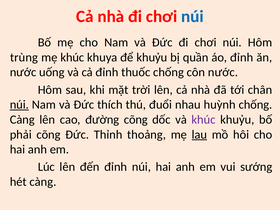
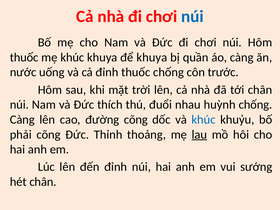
trùng: trùng -> thuốc (24, 57)
để khuỷu: khuỷu -> khuya (152, 57)
áo đỉnh: đỉnh -> càng (242, 57)
côn nước: nước -> trước (223, 72)
núi underline: present -> none (19, 105)
khúc colour: purple -> blue (204, 120)
hét càng: càng -> chân (43, 182)
